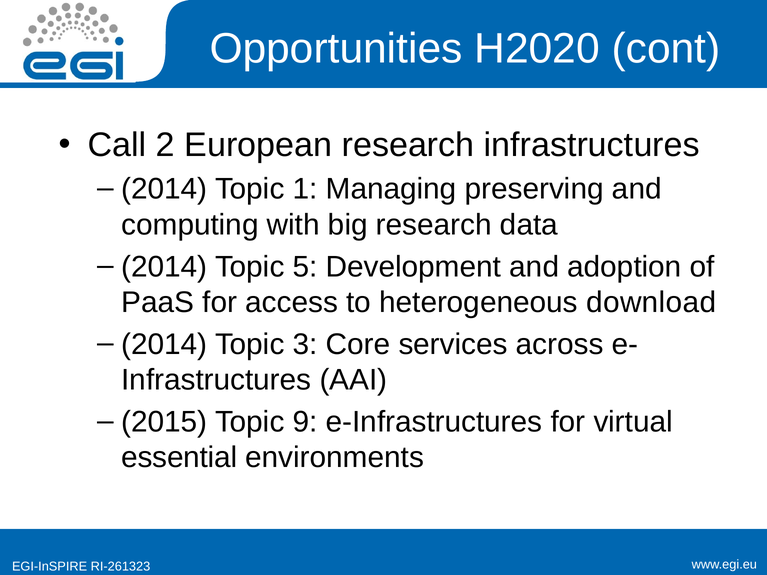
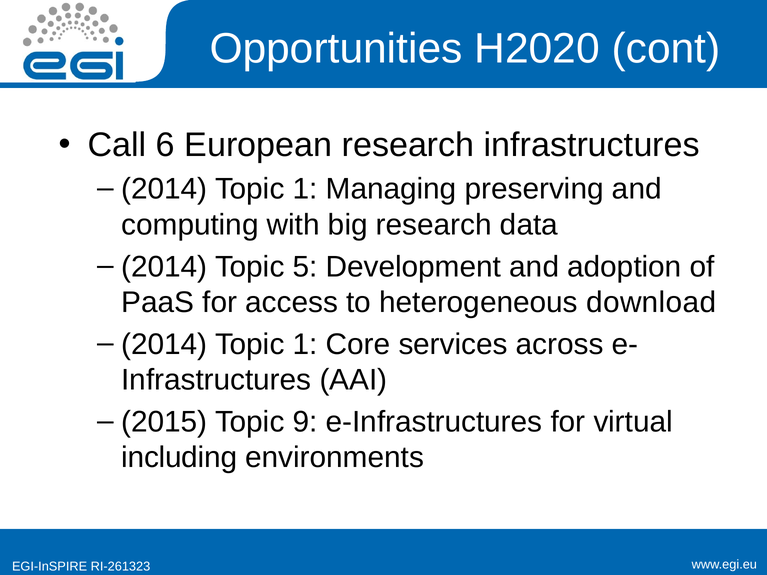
2: 2 -> 6 (165, 145)
3: 3 -> 1 (305, 344)
essential: essential -> including (179, 458)
